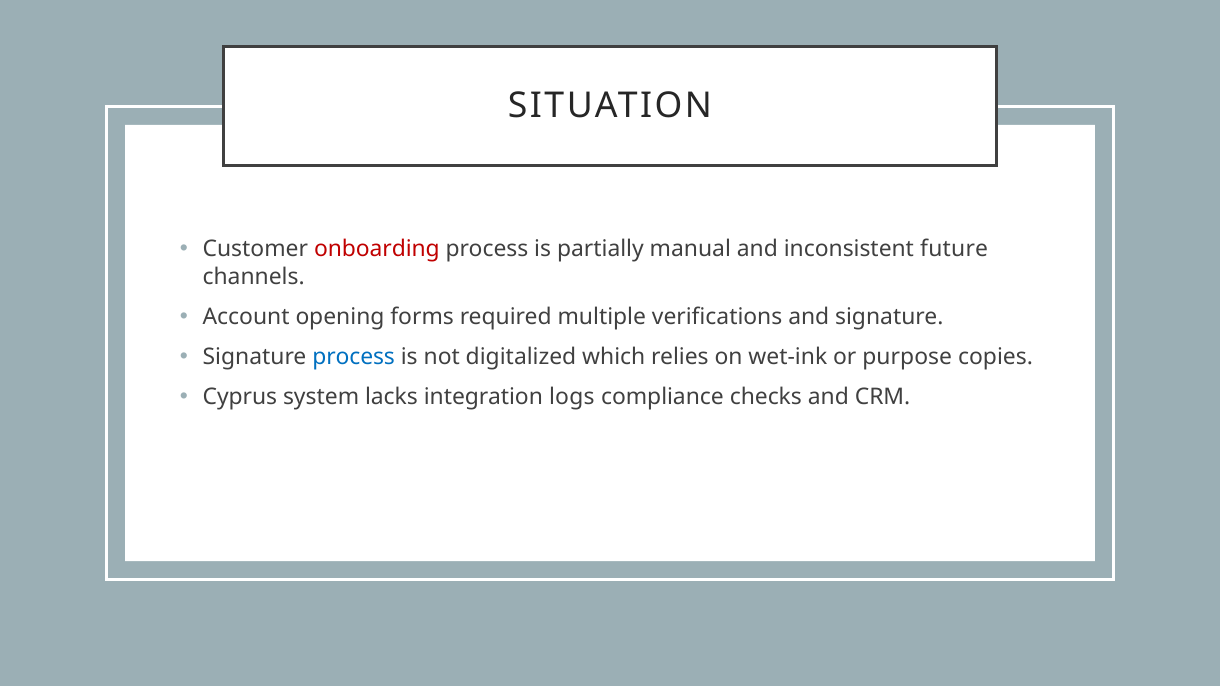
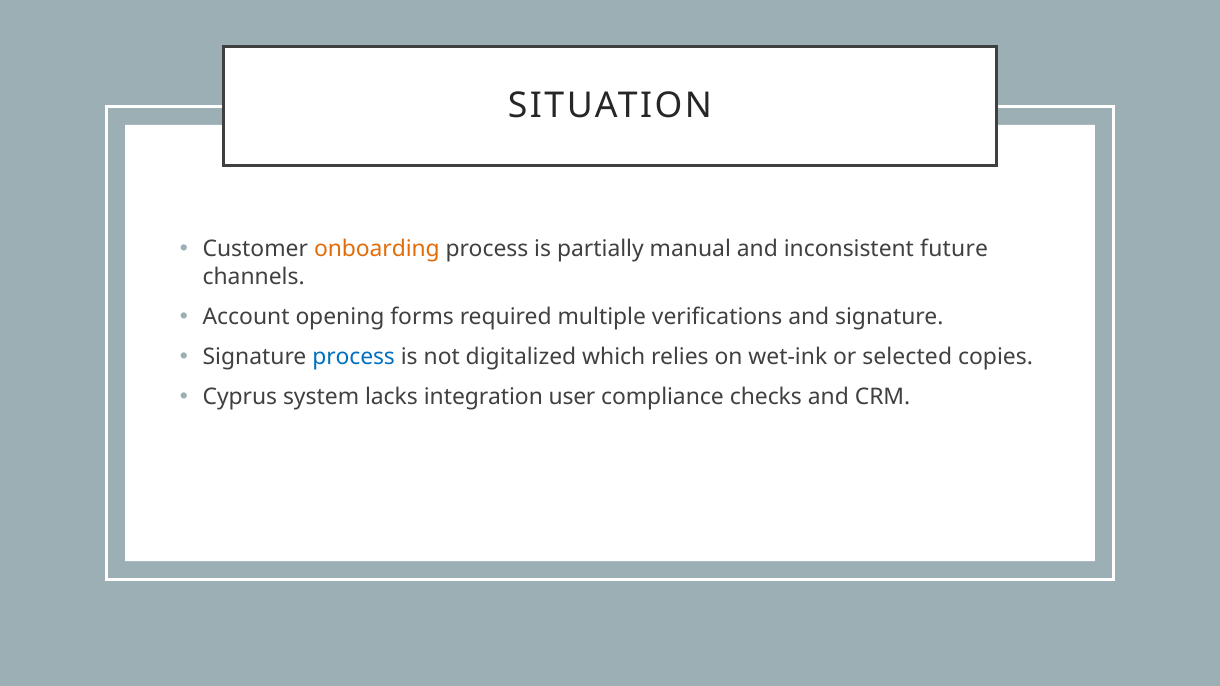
onboarding colour: red -> orange (377, 249)
purpose: purpose -> selected (907, 357)
logs: logs -> user (572, 397)
